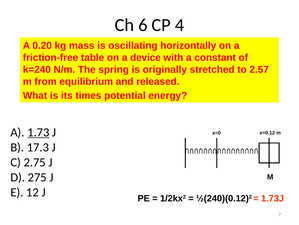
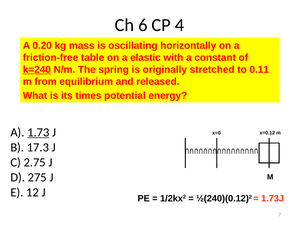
device: device -> elastic (145, 57)
k=240 underline: none -> present (37, 69)
2.57: 2.57 -> 0.11 (259, 69)
